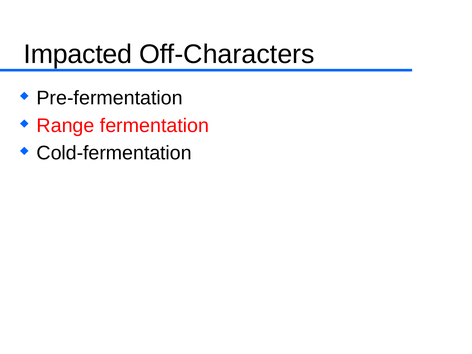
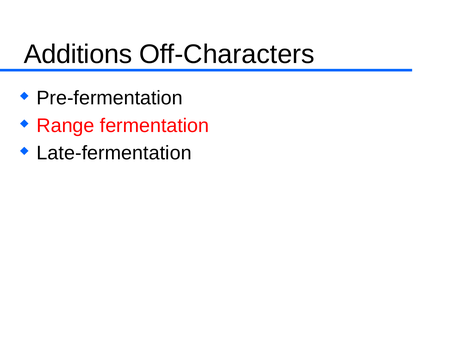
Impacted: Impacted -> Additions (78, 54)
Cold-fermentation: Cold-fermentation -> Late-fermentation (114, 153)
